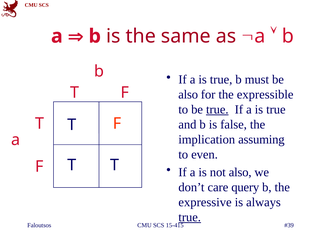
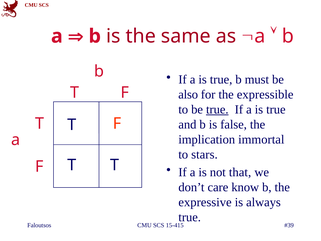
assuming: assuming -> immortal (261, 139)
even: even -> stars (204, 154)
not also: also -> that (240, 172)
query: query -> know (245, 187)
true underline: present -> none (190, 217)
